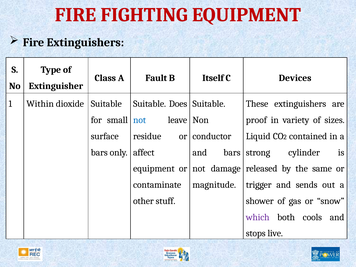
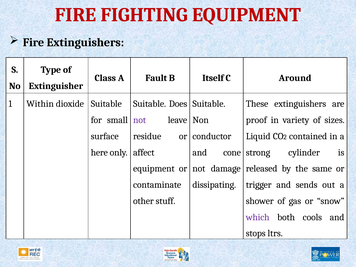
Devices: Devices -> Around (295, 78)
not colour: blue -> purple (140, 120)
bars: bars -> here (99, 152)
and bars: bars -> cone (232, 152)
magnitude: magnitude -> dissipating (214, 185)
live: live -> ltrs (275, 233)
